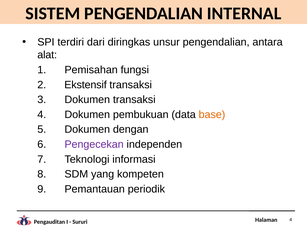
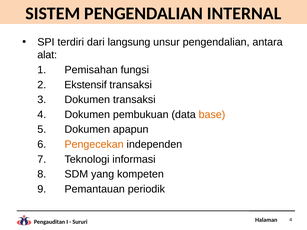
diringkas: diringkas -> langsung (129, 42)
dengan: dengan -> apapun (131, 130)
Pengecekan colour: purple -> orange (94, 145)
